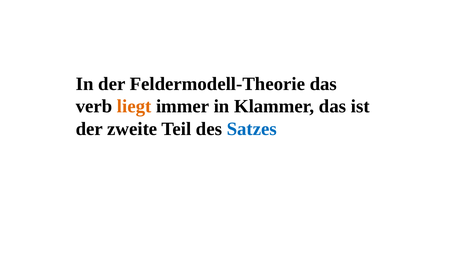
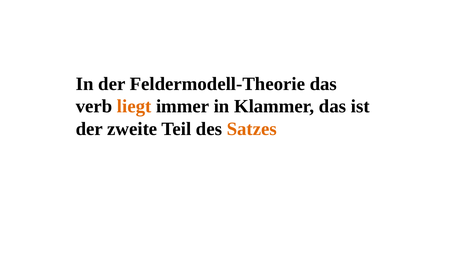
Satzes colour: blue -> orange (252, 129)
